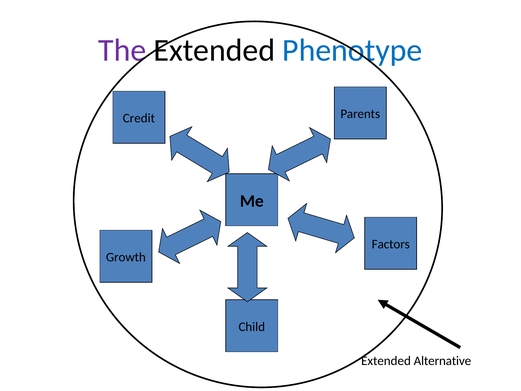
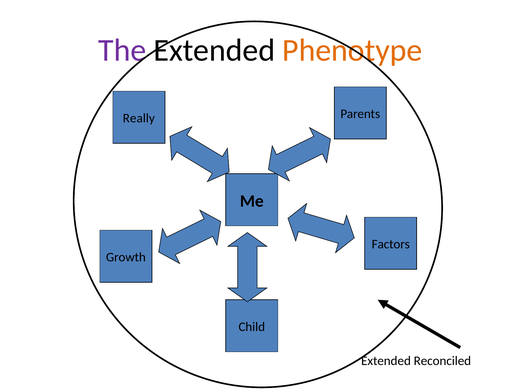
Phenotype colour: blue -> orange (352, 50)
Credit: Credit -> Really (139, 118)
Alternative: Alternative -> Reconciled (442, 361)
